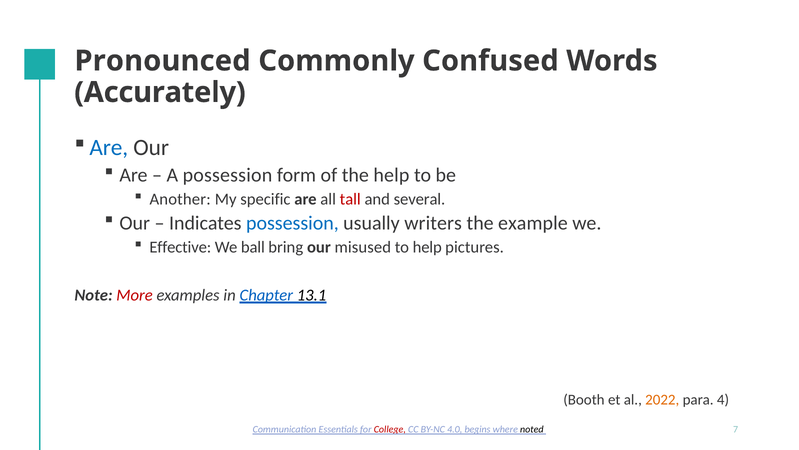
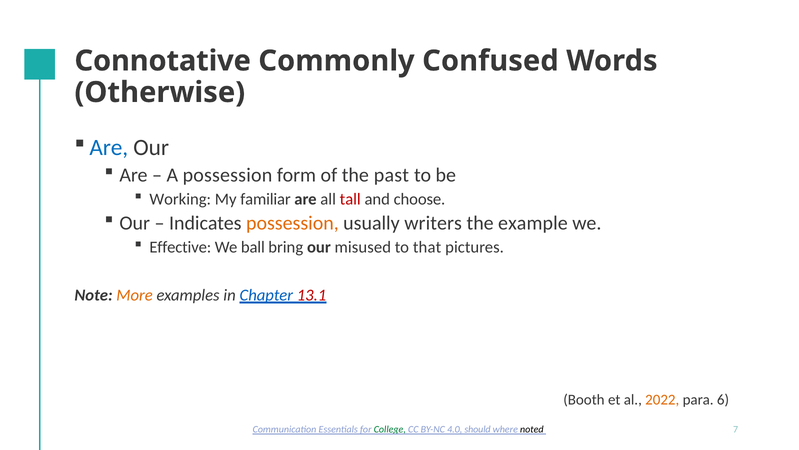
Pronounced: Pronounced -> Connotative (163, 61)
Accurately: Accurately -> Otherwise (160, 92)
the help: help -> past (391, 175)
Another: Another -> Working (180, 199)
specific: specific -> familiar (265, 199)
several: several -> choose (419, 199)
possession colour: blue -> orange (292, 223)
to help: help -> that (427, 247)
More colour: red -> orange (135, 295)
13.1 colour: black -> red (312, 295)
4: 4 -> 6 (723, 399)
College colour: red -> green (390, 429)
begins: begins -> should (477, 429)
